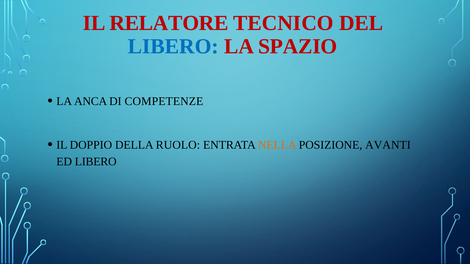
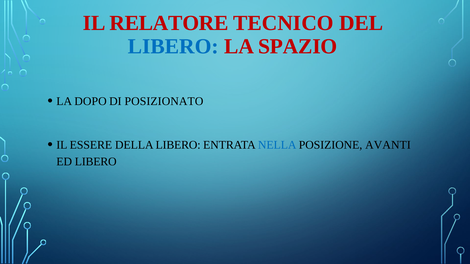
ANCA: ANCA -> DOPO (91, 101)
COMPETENZE: COMPETENZE -> POSIZIONATO (164, 101)
DOPPIO: DOPPIO -> ESSERE (91, 145)
DELLA RUOLO: RUOLO -> LIBERO (178, 145)
NELLA colour: orange -> blue (277, 145)
